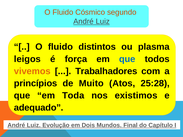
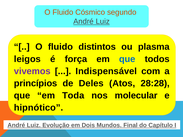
vivemos colour: orange -> purple (32, 71)
Trabalhadores: Trabalhadores -> Indispensável (106, 71)
Muito: Muito -> Deles (91, 83)
25:28: 25:28 -> 28:28 (155, 83)
existimos: existimos -> molecular (136, 96)
adequado: adequado -> hipnótico (39, 108)
